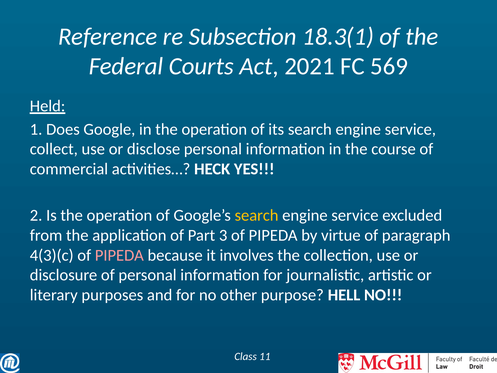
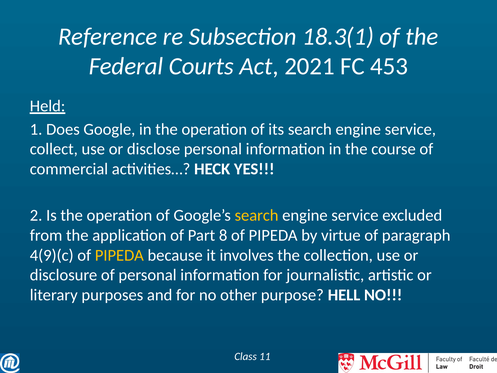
569: 569 -> 453 (389, 66)
3: 3 -> 8 (223, 235)
4(3)(c: 4(3)(c -> 4(9)(c (52, 255)
PIPEDA colour: pink -> yellow (119, 255)
